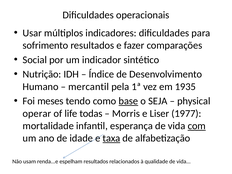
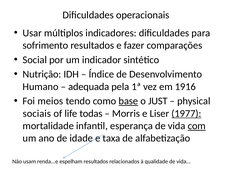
mercantil: mercantil -> adequada (89, 87)
1935: 1935 -> 1916 (185, 87)
meses: meses -> meios (50, 101)
SEJA: SEJA -> JUST (158, 101)
operar: operar -> sociais (37, 113)
1977 underline: none -> present (186, 113)
taxa underline: present -> none (111, 138)
